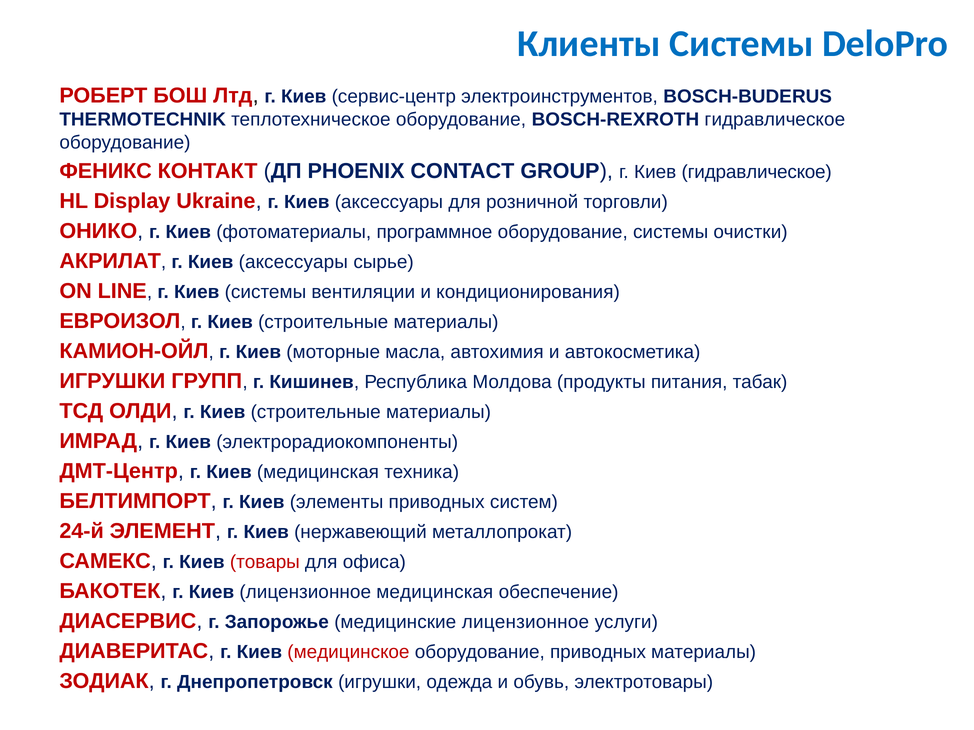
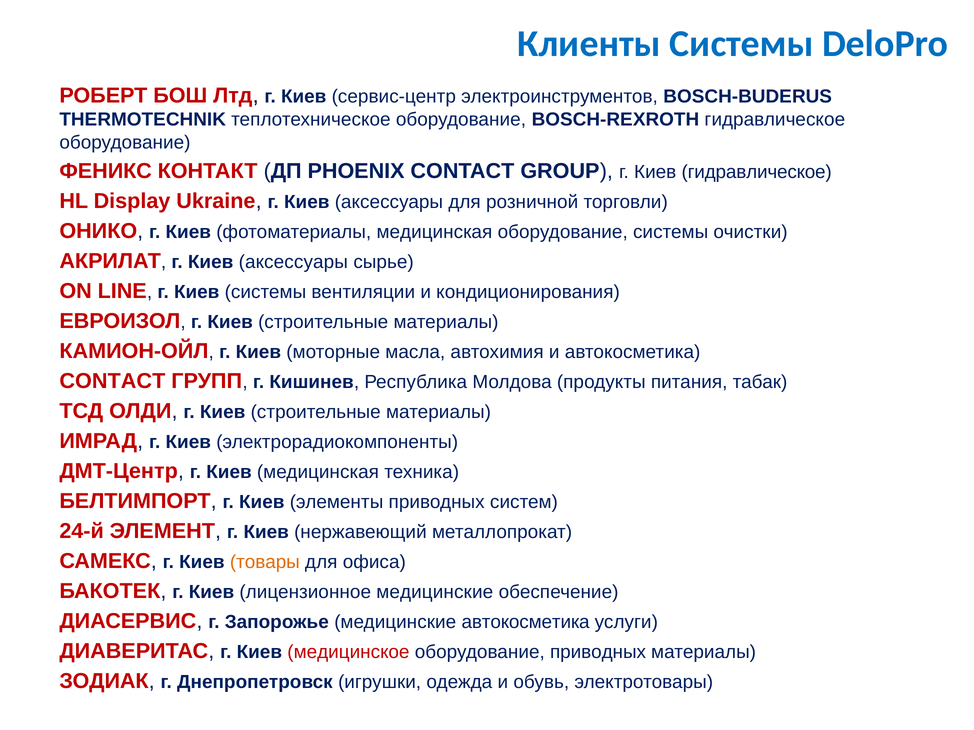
фотоматериалы программное: программное -> медицинская (434, 232)
ИГРУШКИ: ИГРУШКИ -> CONTACT (112, 381)
товары colour: red -> orange (265, 562)
лицензионное медицинская: медицинская -> медицинские (435, 592)
медицинские лицензионное: лицензионное -> автокосметика (526, 622)
